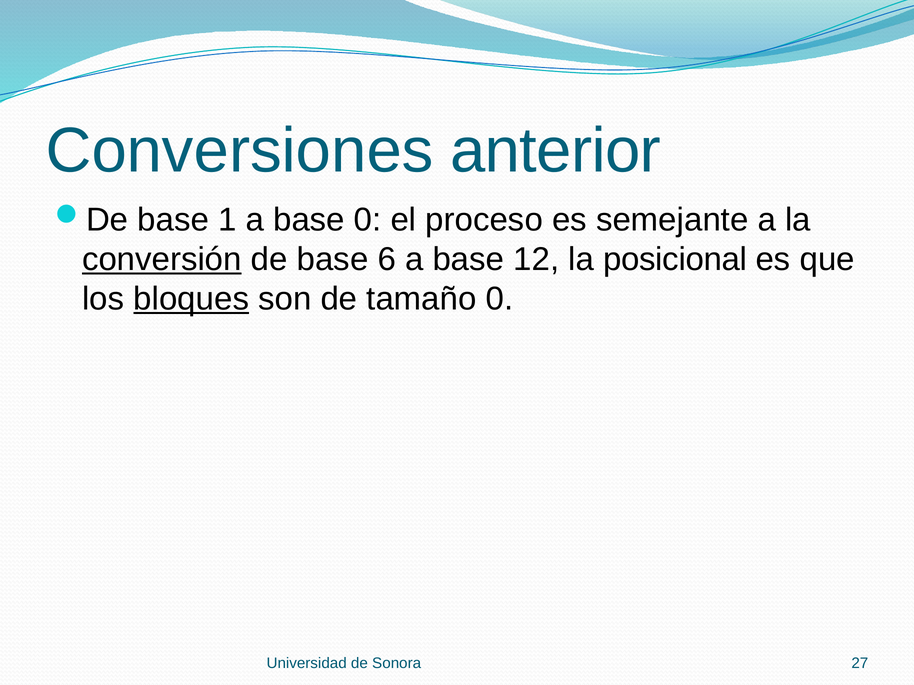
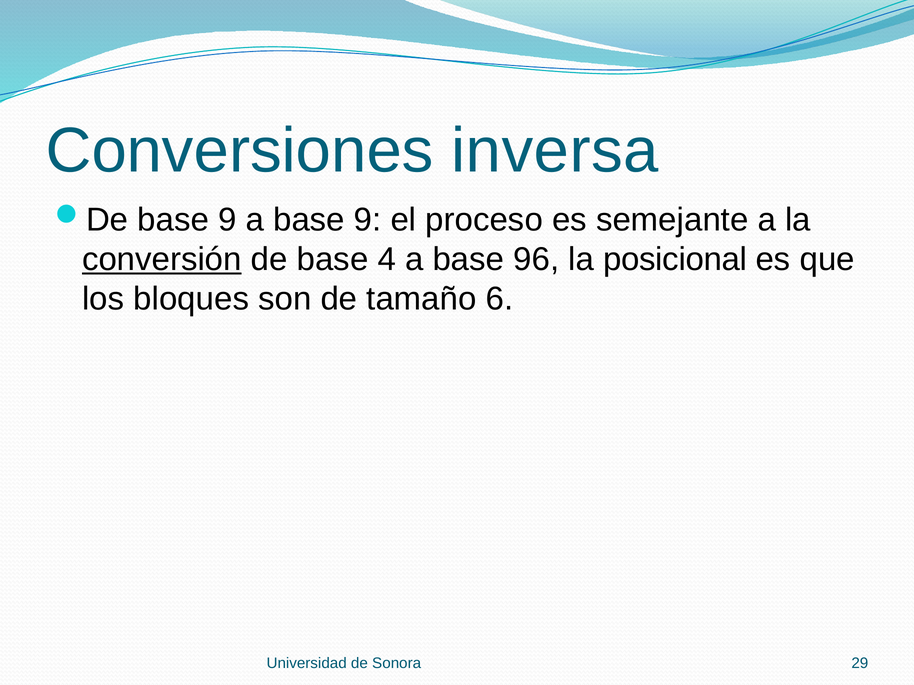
anterior: anterior -> inversa (555, 151)
1: 1 -> 9 (227, 220)
a base 0: 0 -> 9 (368, 220)
6: 6 -> 4 (387, 260)
12: 12 -> 96 (536, 260)
bloques underline: present -> none (191, 299)
tamaño 0: 0 -> 6 (499, 299)
27: 27 -> 29 (860, 664)
